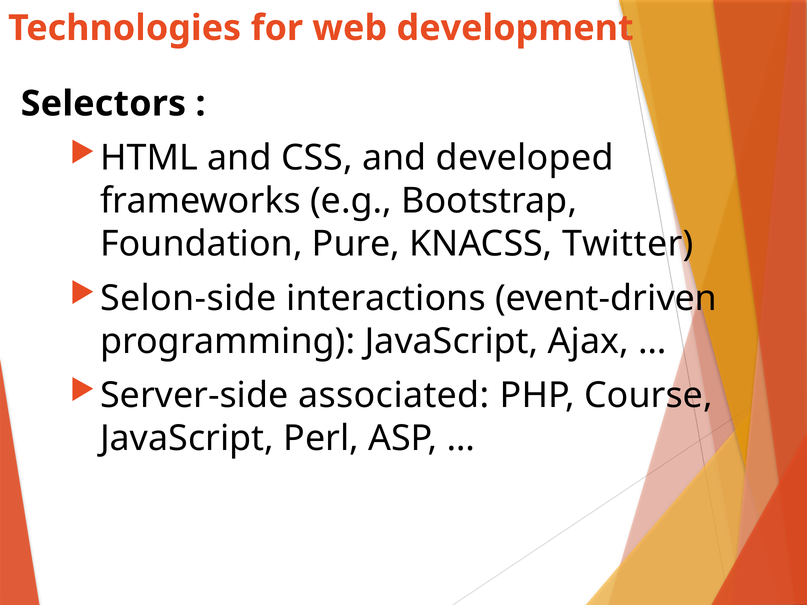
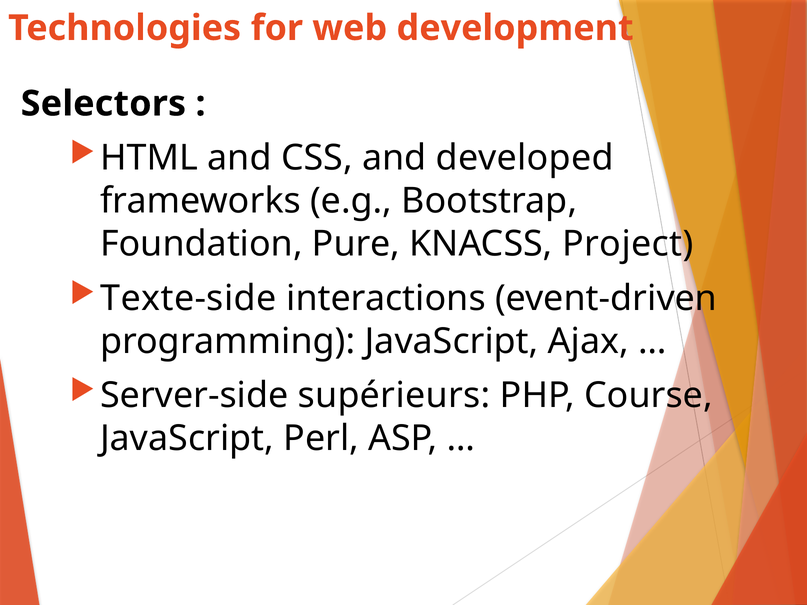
Twitter: Twitter -> Project (628, 244)
Selon-side: Selon-side -> Texte-side (188, 298)
associated: associated -> supérieurs (394, 396)
